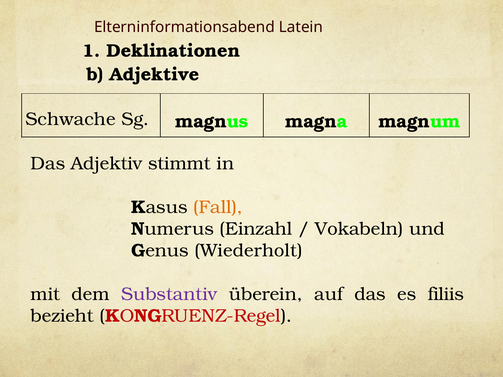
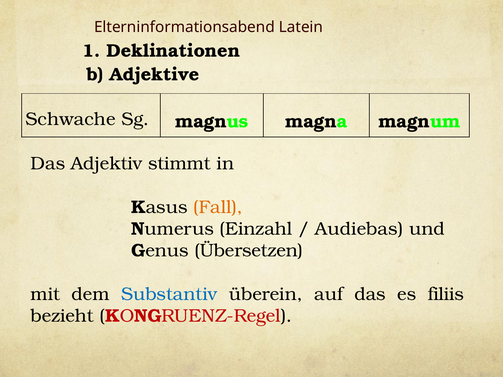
Vokabeln: Vokabeln -> Audiebas (359, 229)
Wiederholt: Wiederholt -> Übersetzen (249, 251)
Substantiv colour: purple -> blue (169, 294)
